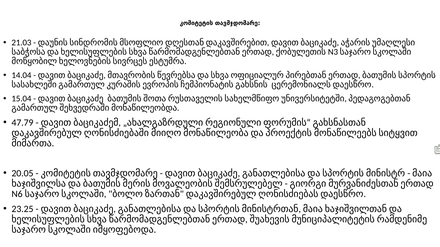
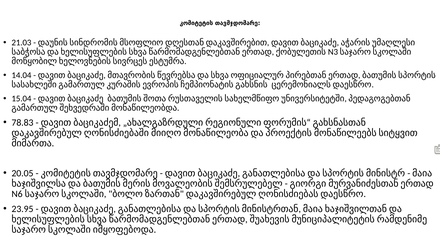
47.79: 47.79 -> 78.83 (23, 123)
23.25: 23.25 -> 23.95 (23, 209)
